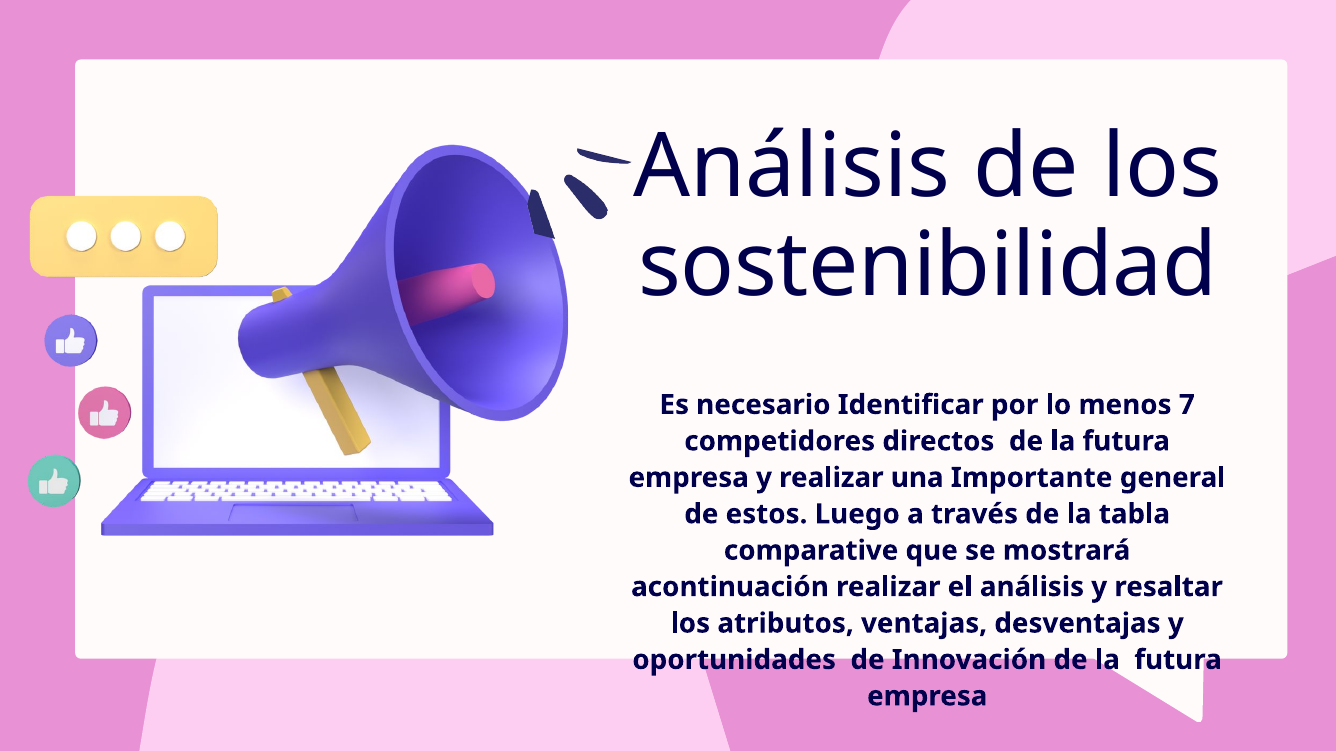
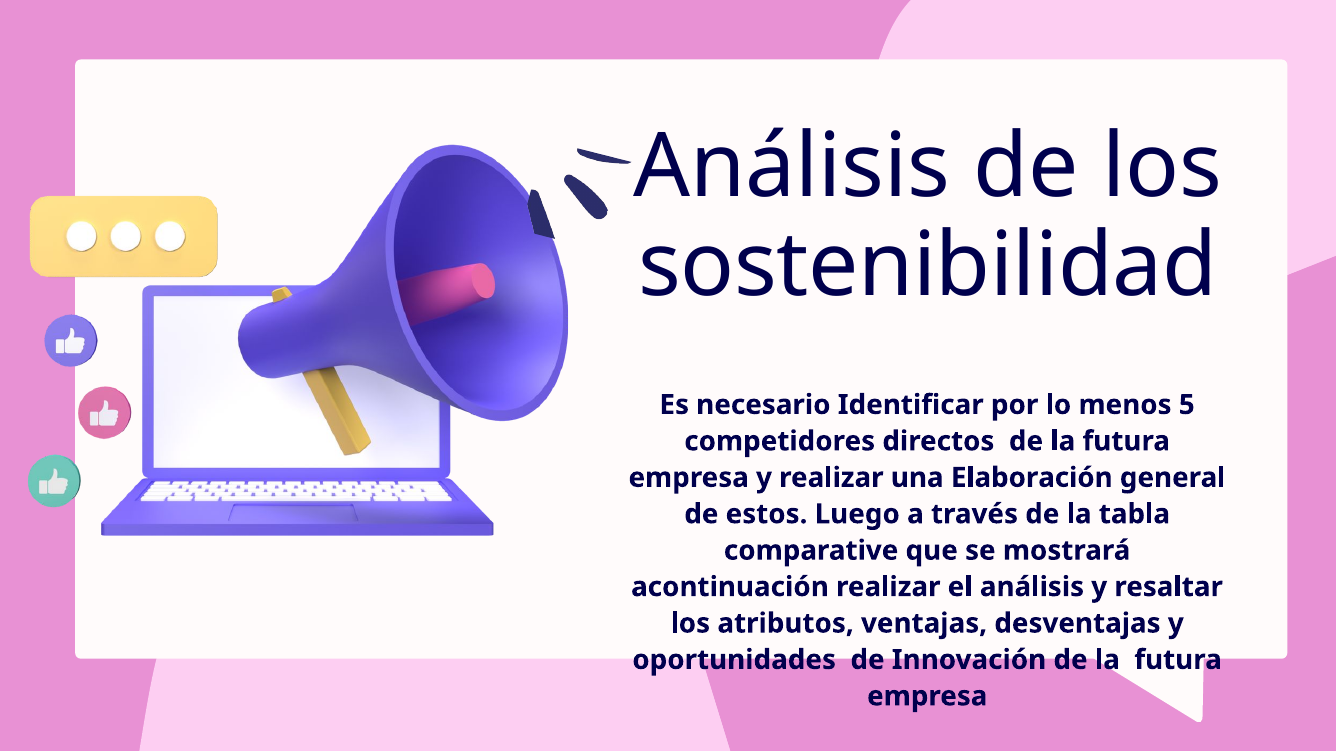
7: 7 -> 5 (1187, 405)
Importante: Importante -> Elaboración (1032, 478)
